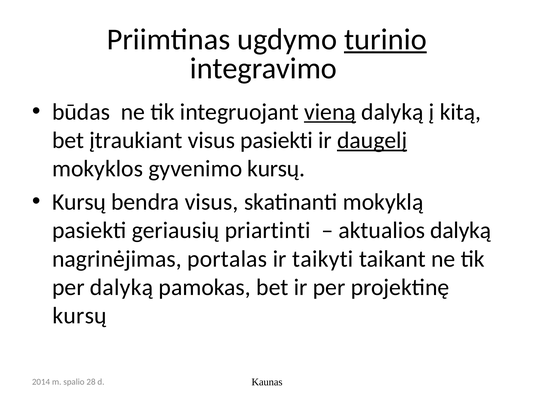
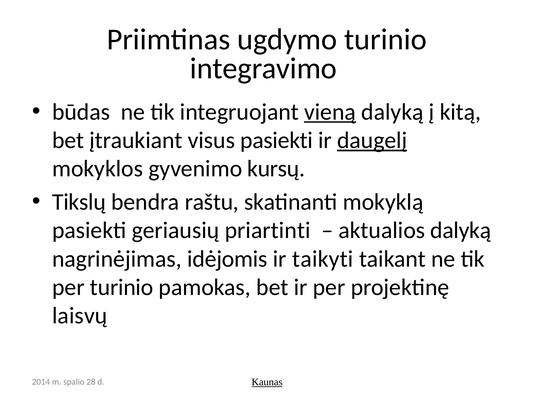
turinio underline: present -> none (385, 39)
Kursų: Kursų -> Tikslų (79, 202)
bendra visus: visus -> raštu (212, 202)
portalas: portalas -> idėjomis (227, 259)
per dalyką: dalyką -> turinio (122, 288)
kursų: kursų -> laisvų (80, 316)
Kaunas underline: none -> present (267, 383)
